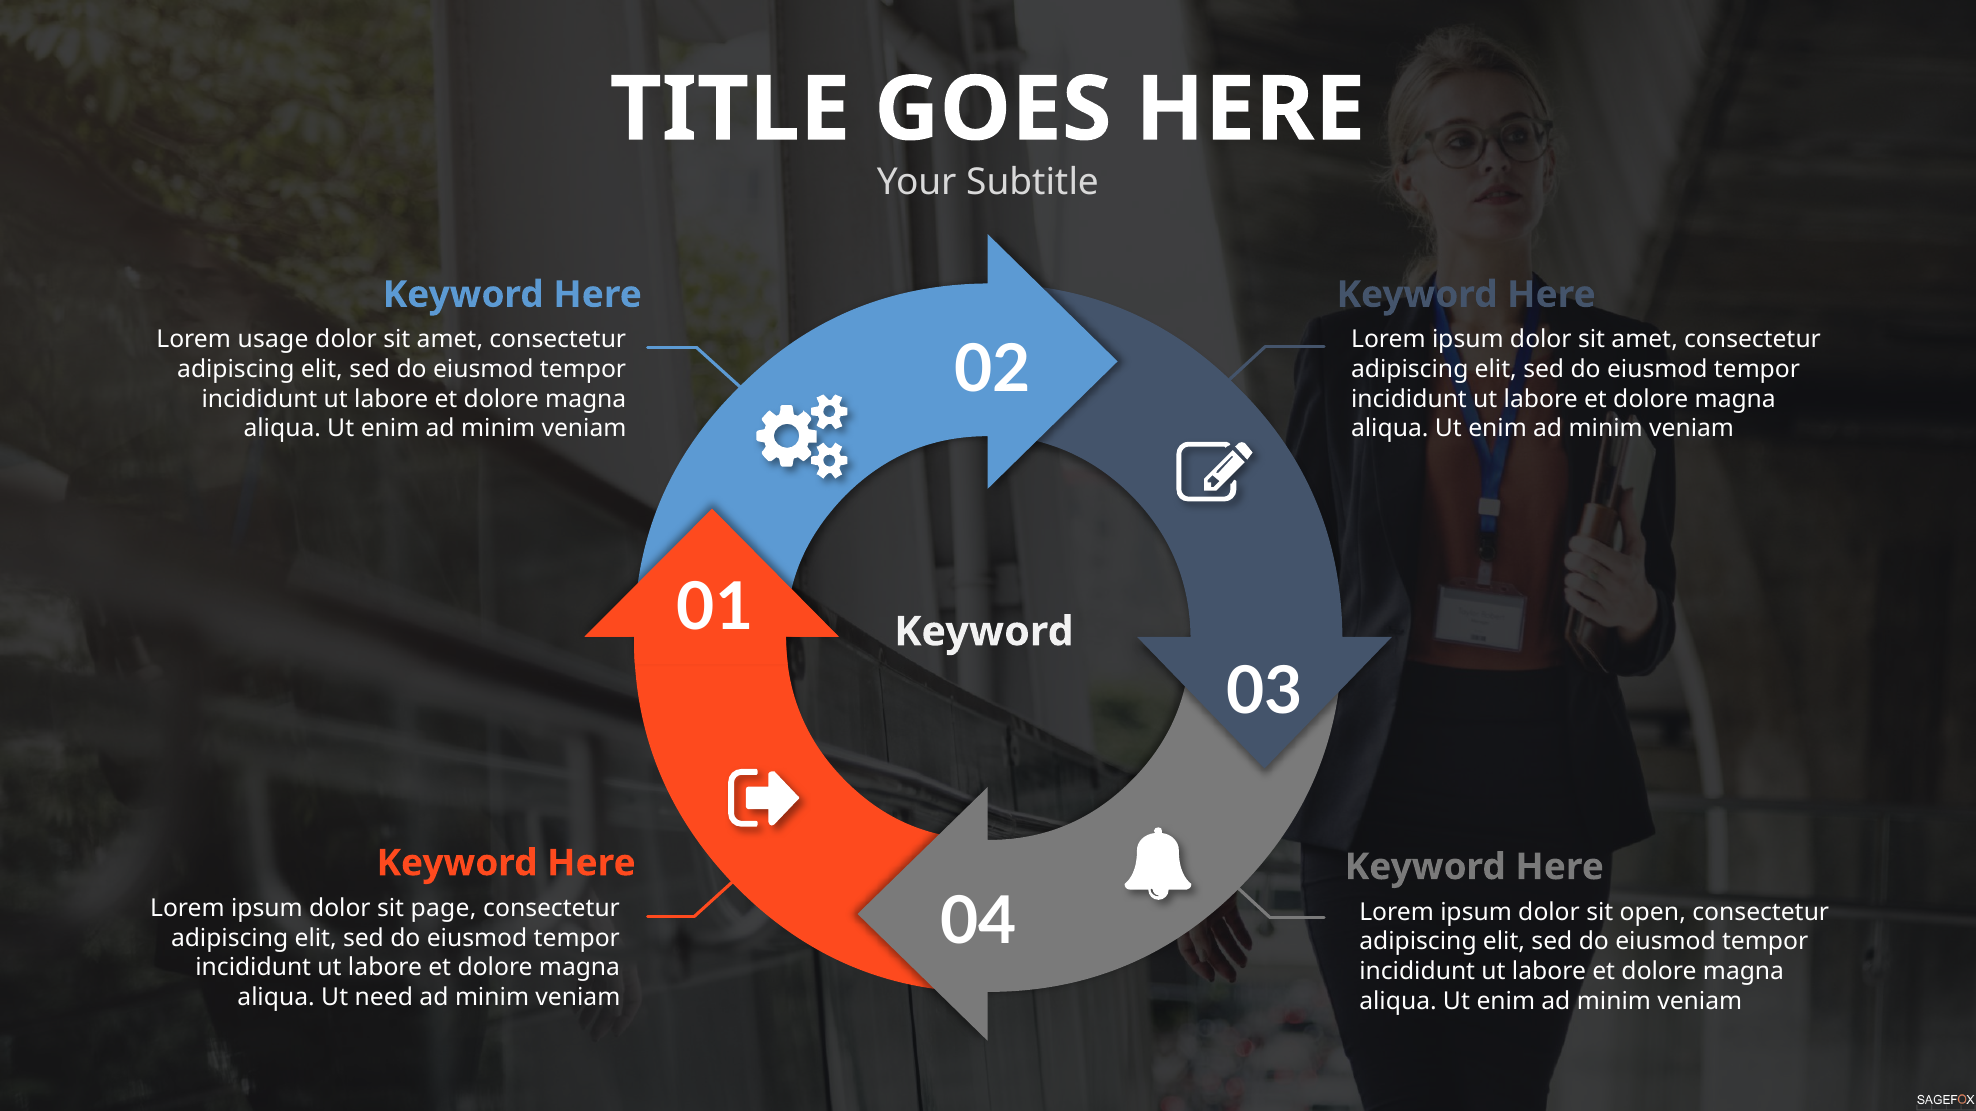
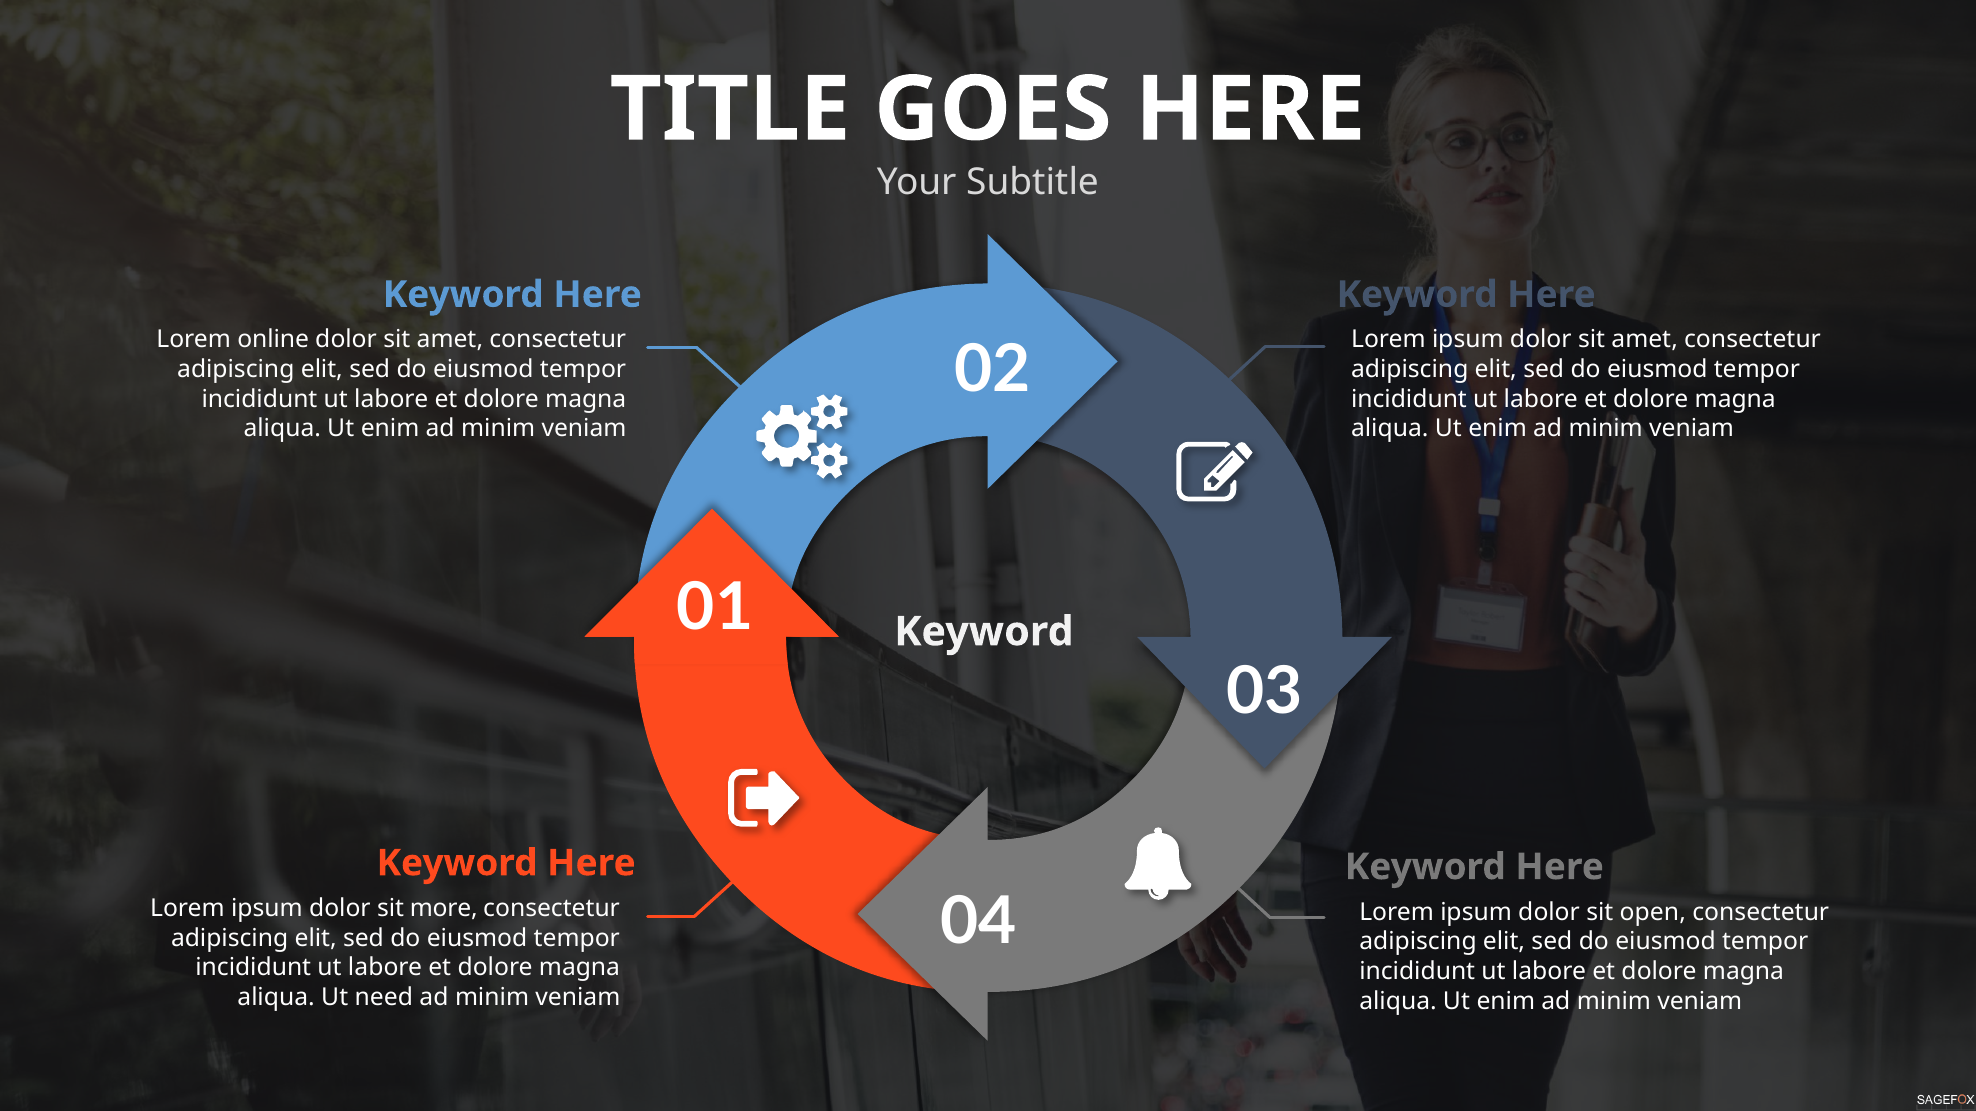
usage: usage -> online (273, 340)
page: page -> more (444, 909)
